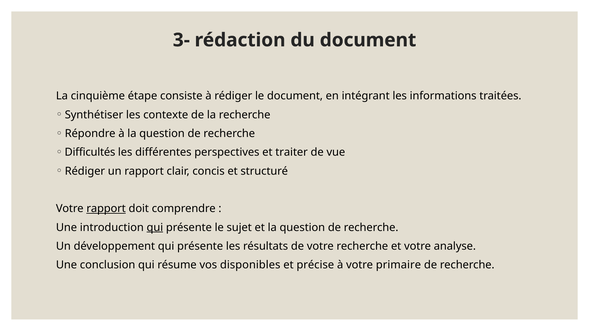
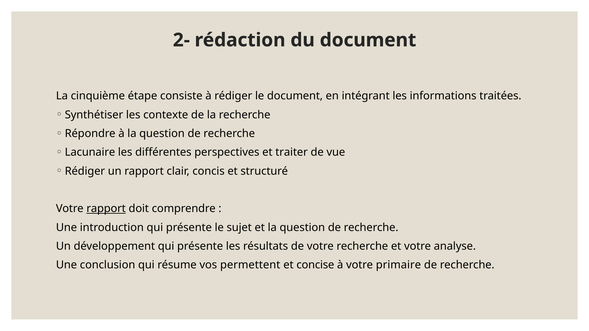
3-: 3- -> 2- (181, 40)
Difficultés: Difficultés -> Lacunaire (90, 152)
qui underline: present -> none (155, 228)
disponibles: disponibles -> permettent (250, 265)
précise: précise -> concise (315, 265)
